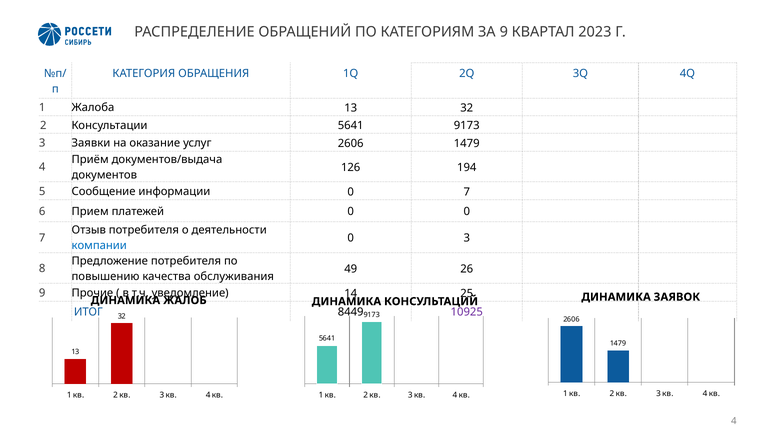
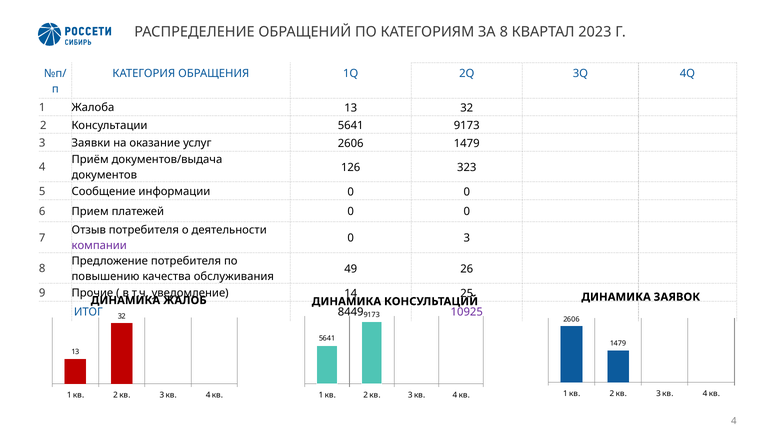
ЗА 9: 9 -> 8 (504, 32)
194: 194 -> 323 (467, 167)
информации 0 7: 7 -> 0 (467, 191)
компании colour: blue -> purple (99, 245)
